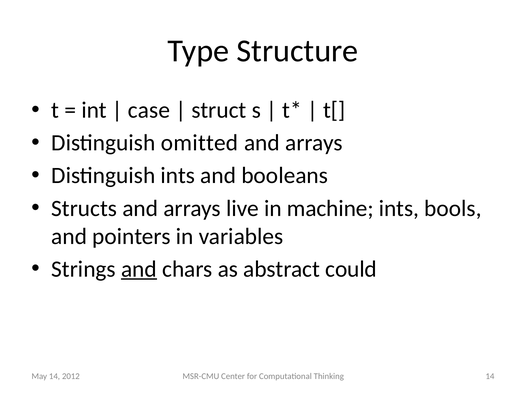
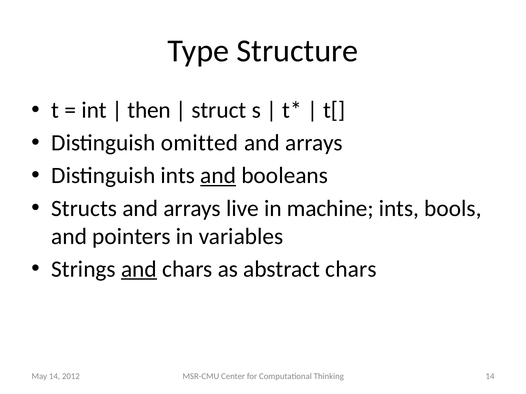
case: case -> then (149, 110)
and underline: none -> present (218, 176)
abstract could: could -> chars (351, 269)
